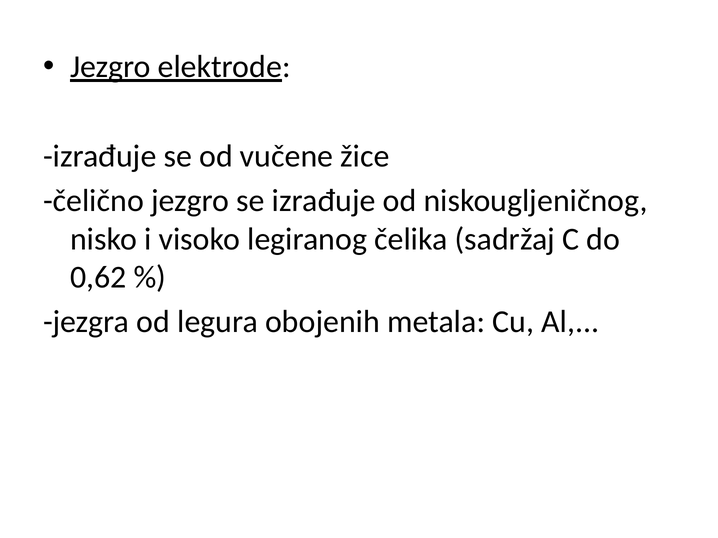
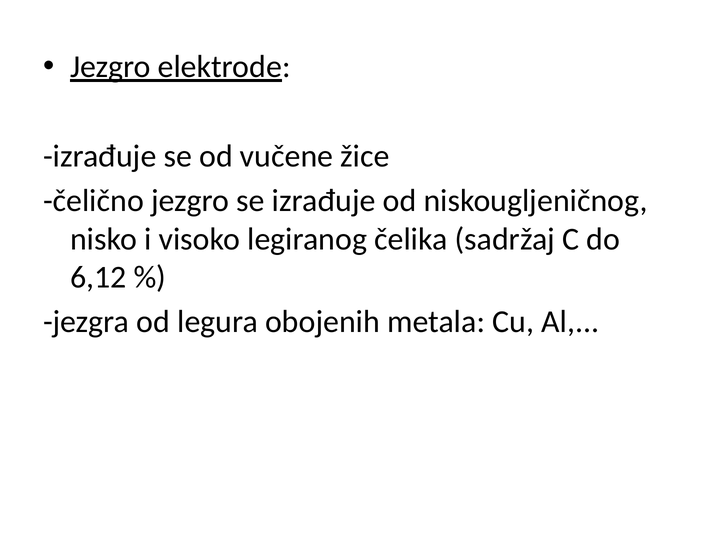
0,62: 0,62 -> 6,12 (98, 278)
